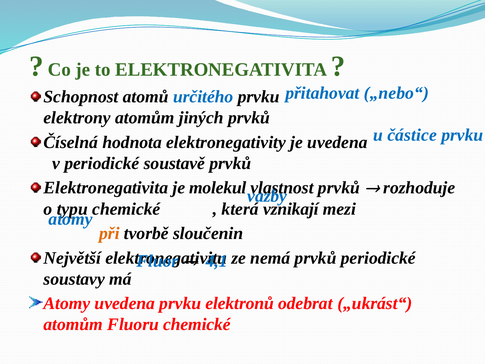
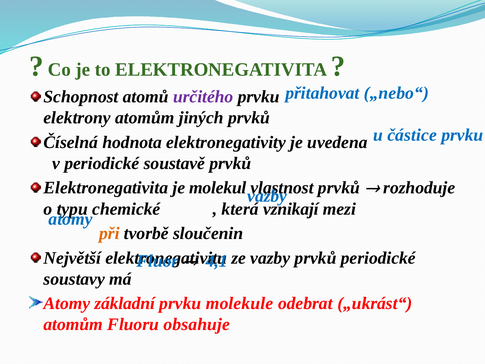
určitého colour: blue -> purple (203, 97)
ze nemá: nemá -> vazby (270, 258)
Atomy uvedena: uvedena -> základní (125, 303)
elektronů: elektronů -> molekule (240, 303)
Fluoru chemické: chemické -> obsahuje (197, 324)
